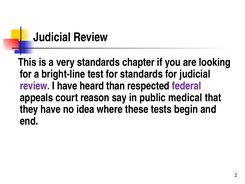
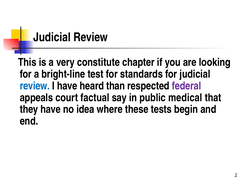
very standards: standards -> constitute (98, 62)
review colour: purple -> blue (35, 86)
reason: reason -> factual (95, 97)
